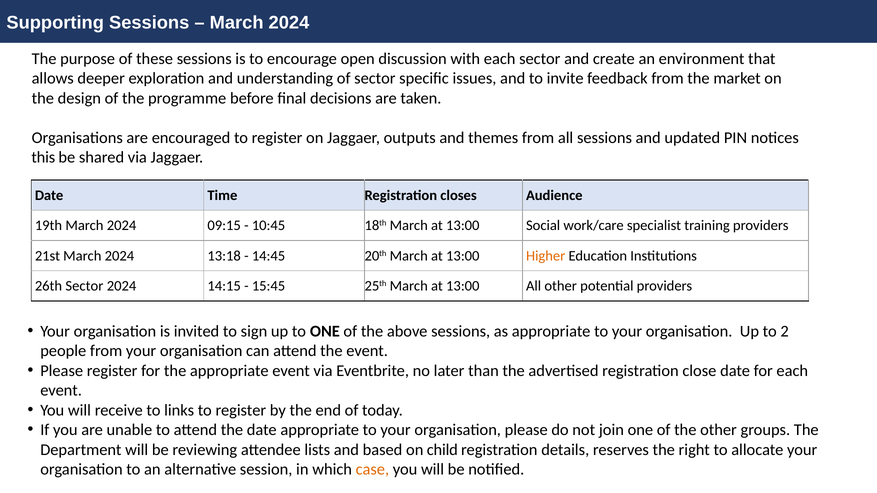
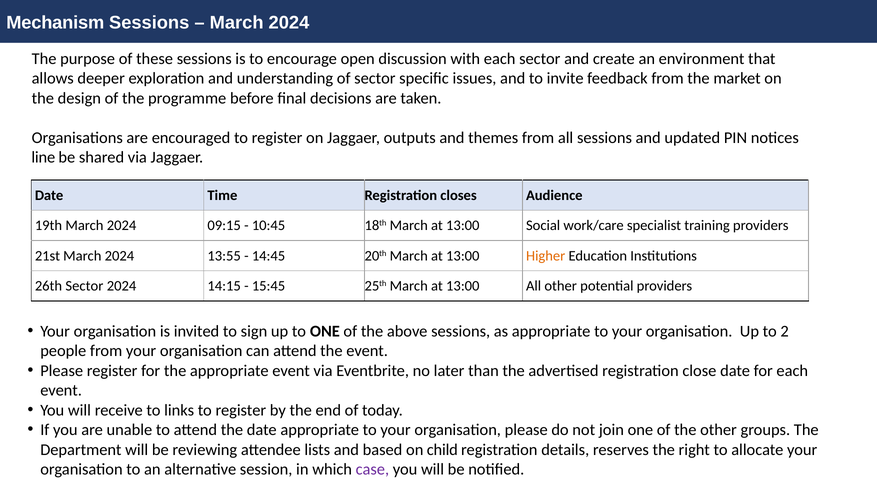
Supporting: Supporting -> Mechanism (55, 23)
this: this -> line (43, 157)
13:18: 13:18 -> 13:55 (224, 256)
case colour: orange -> purple (372, 470)
